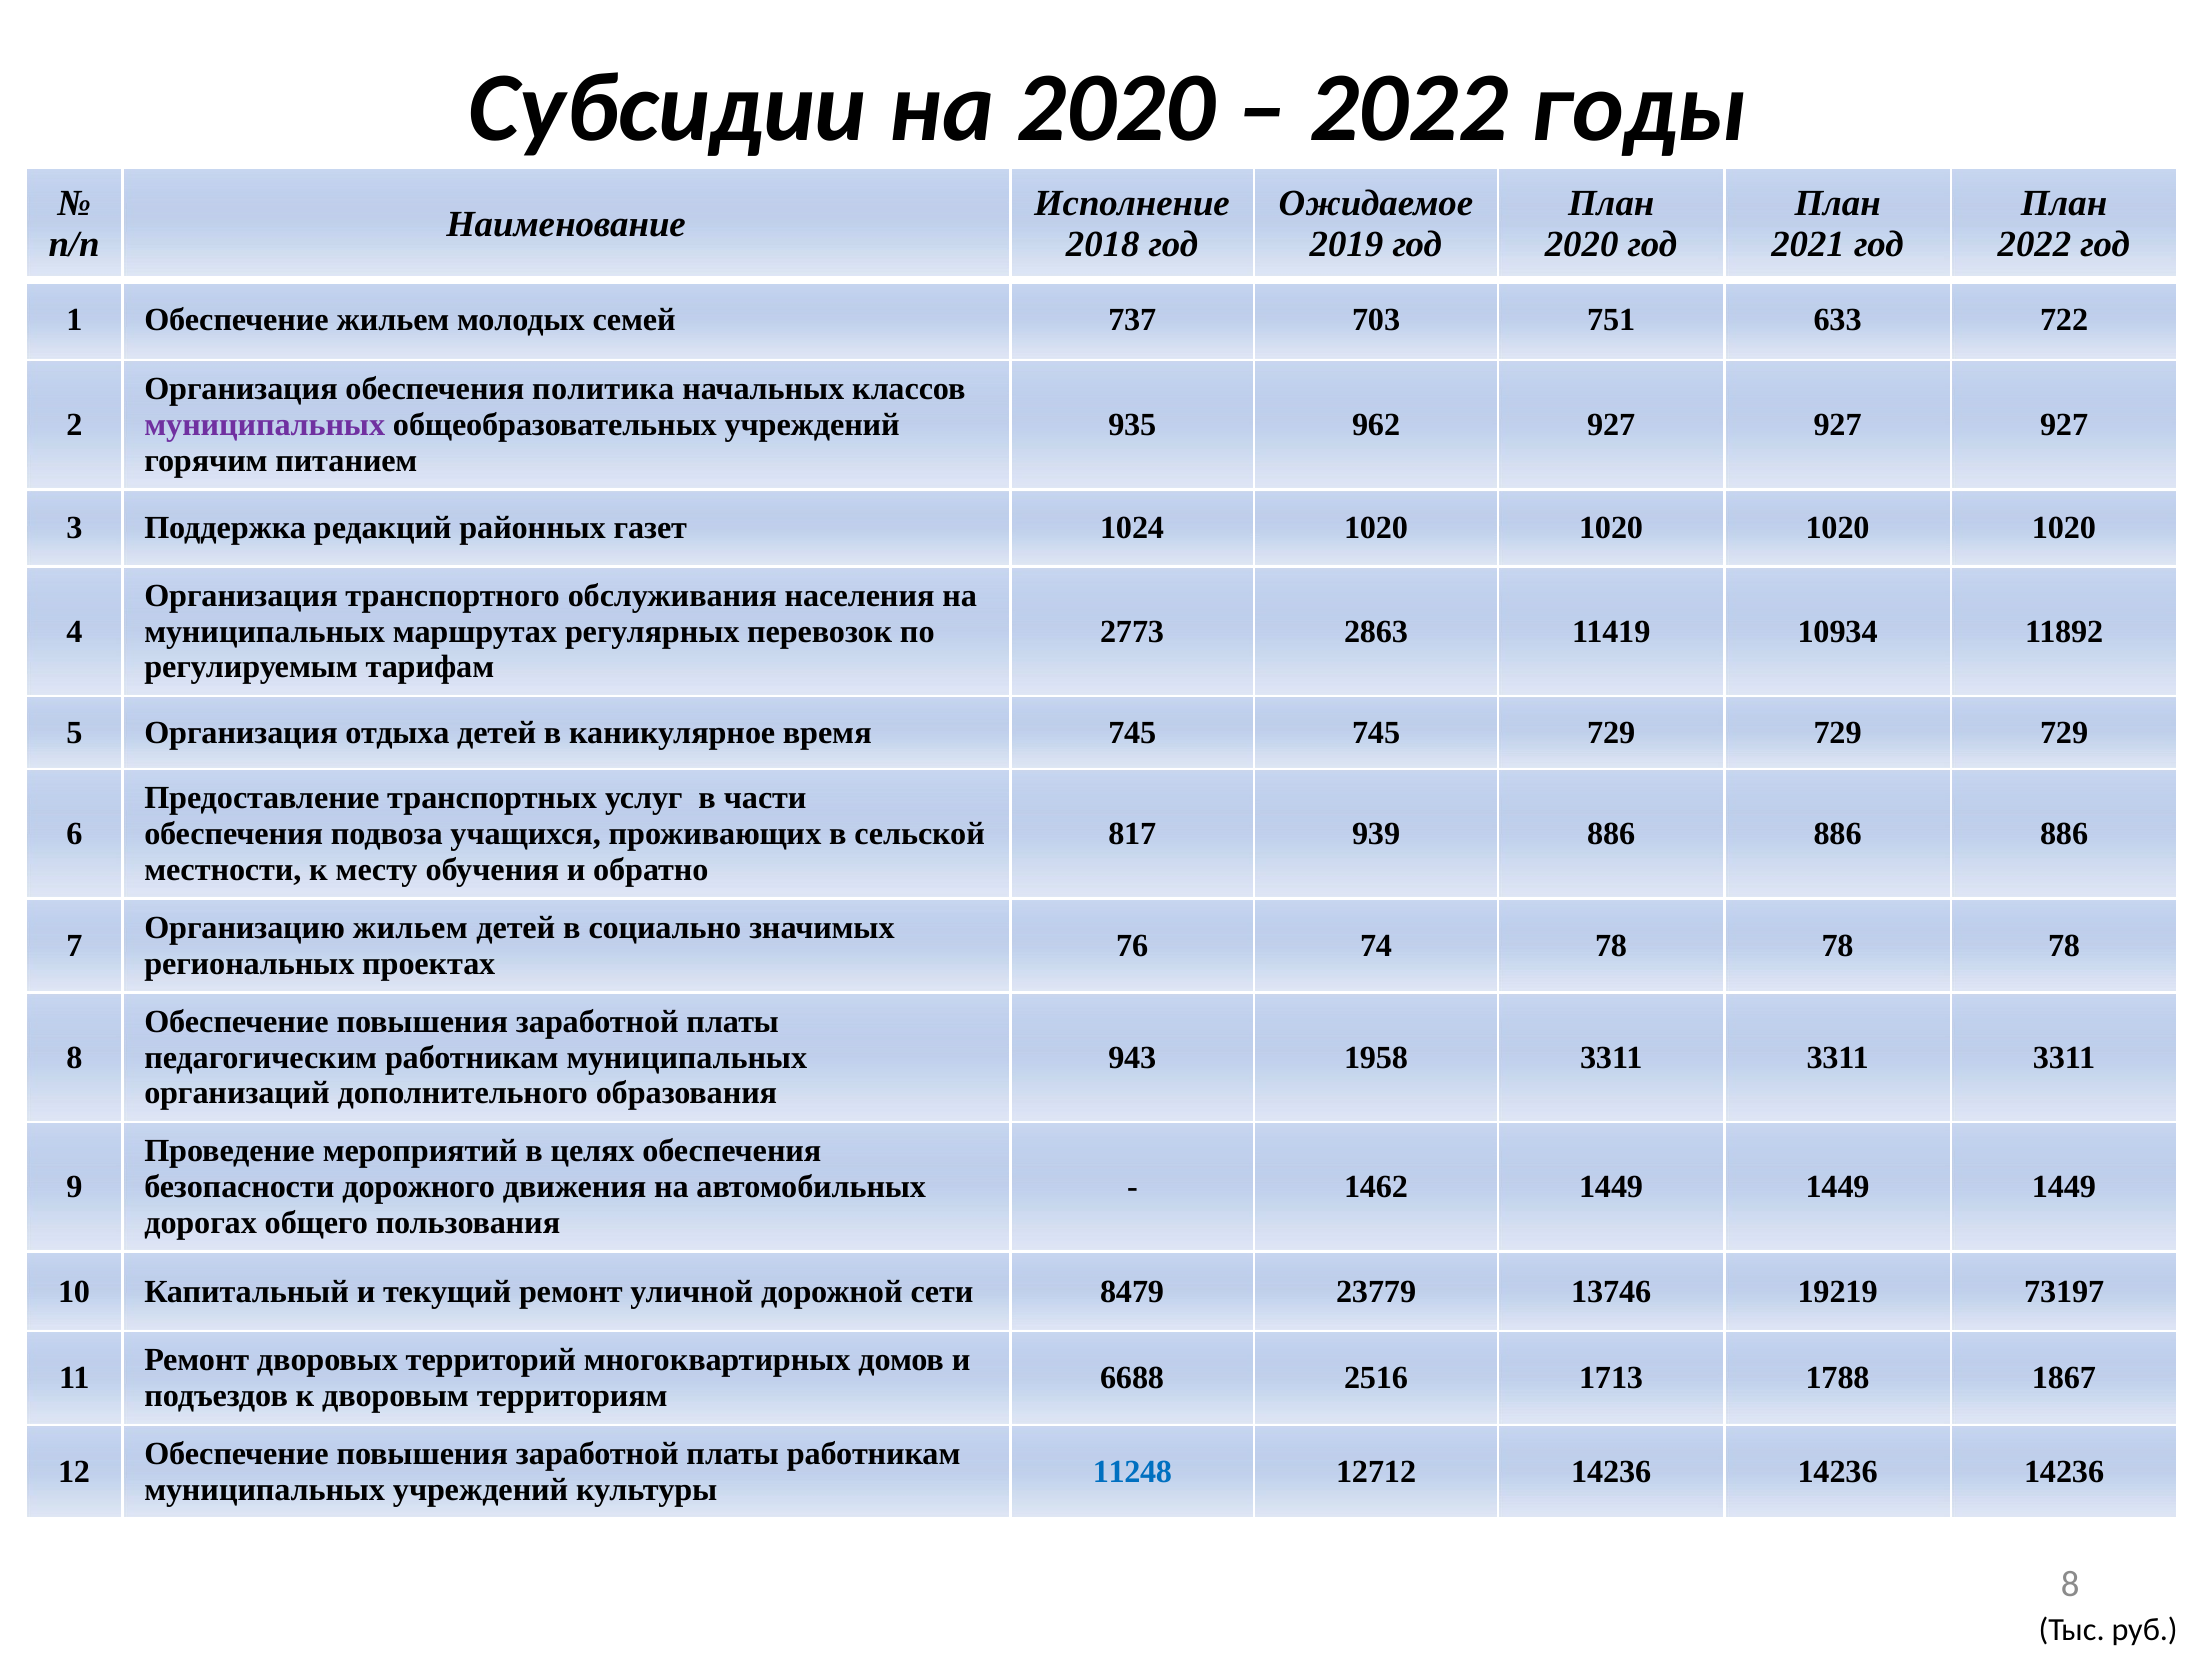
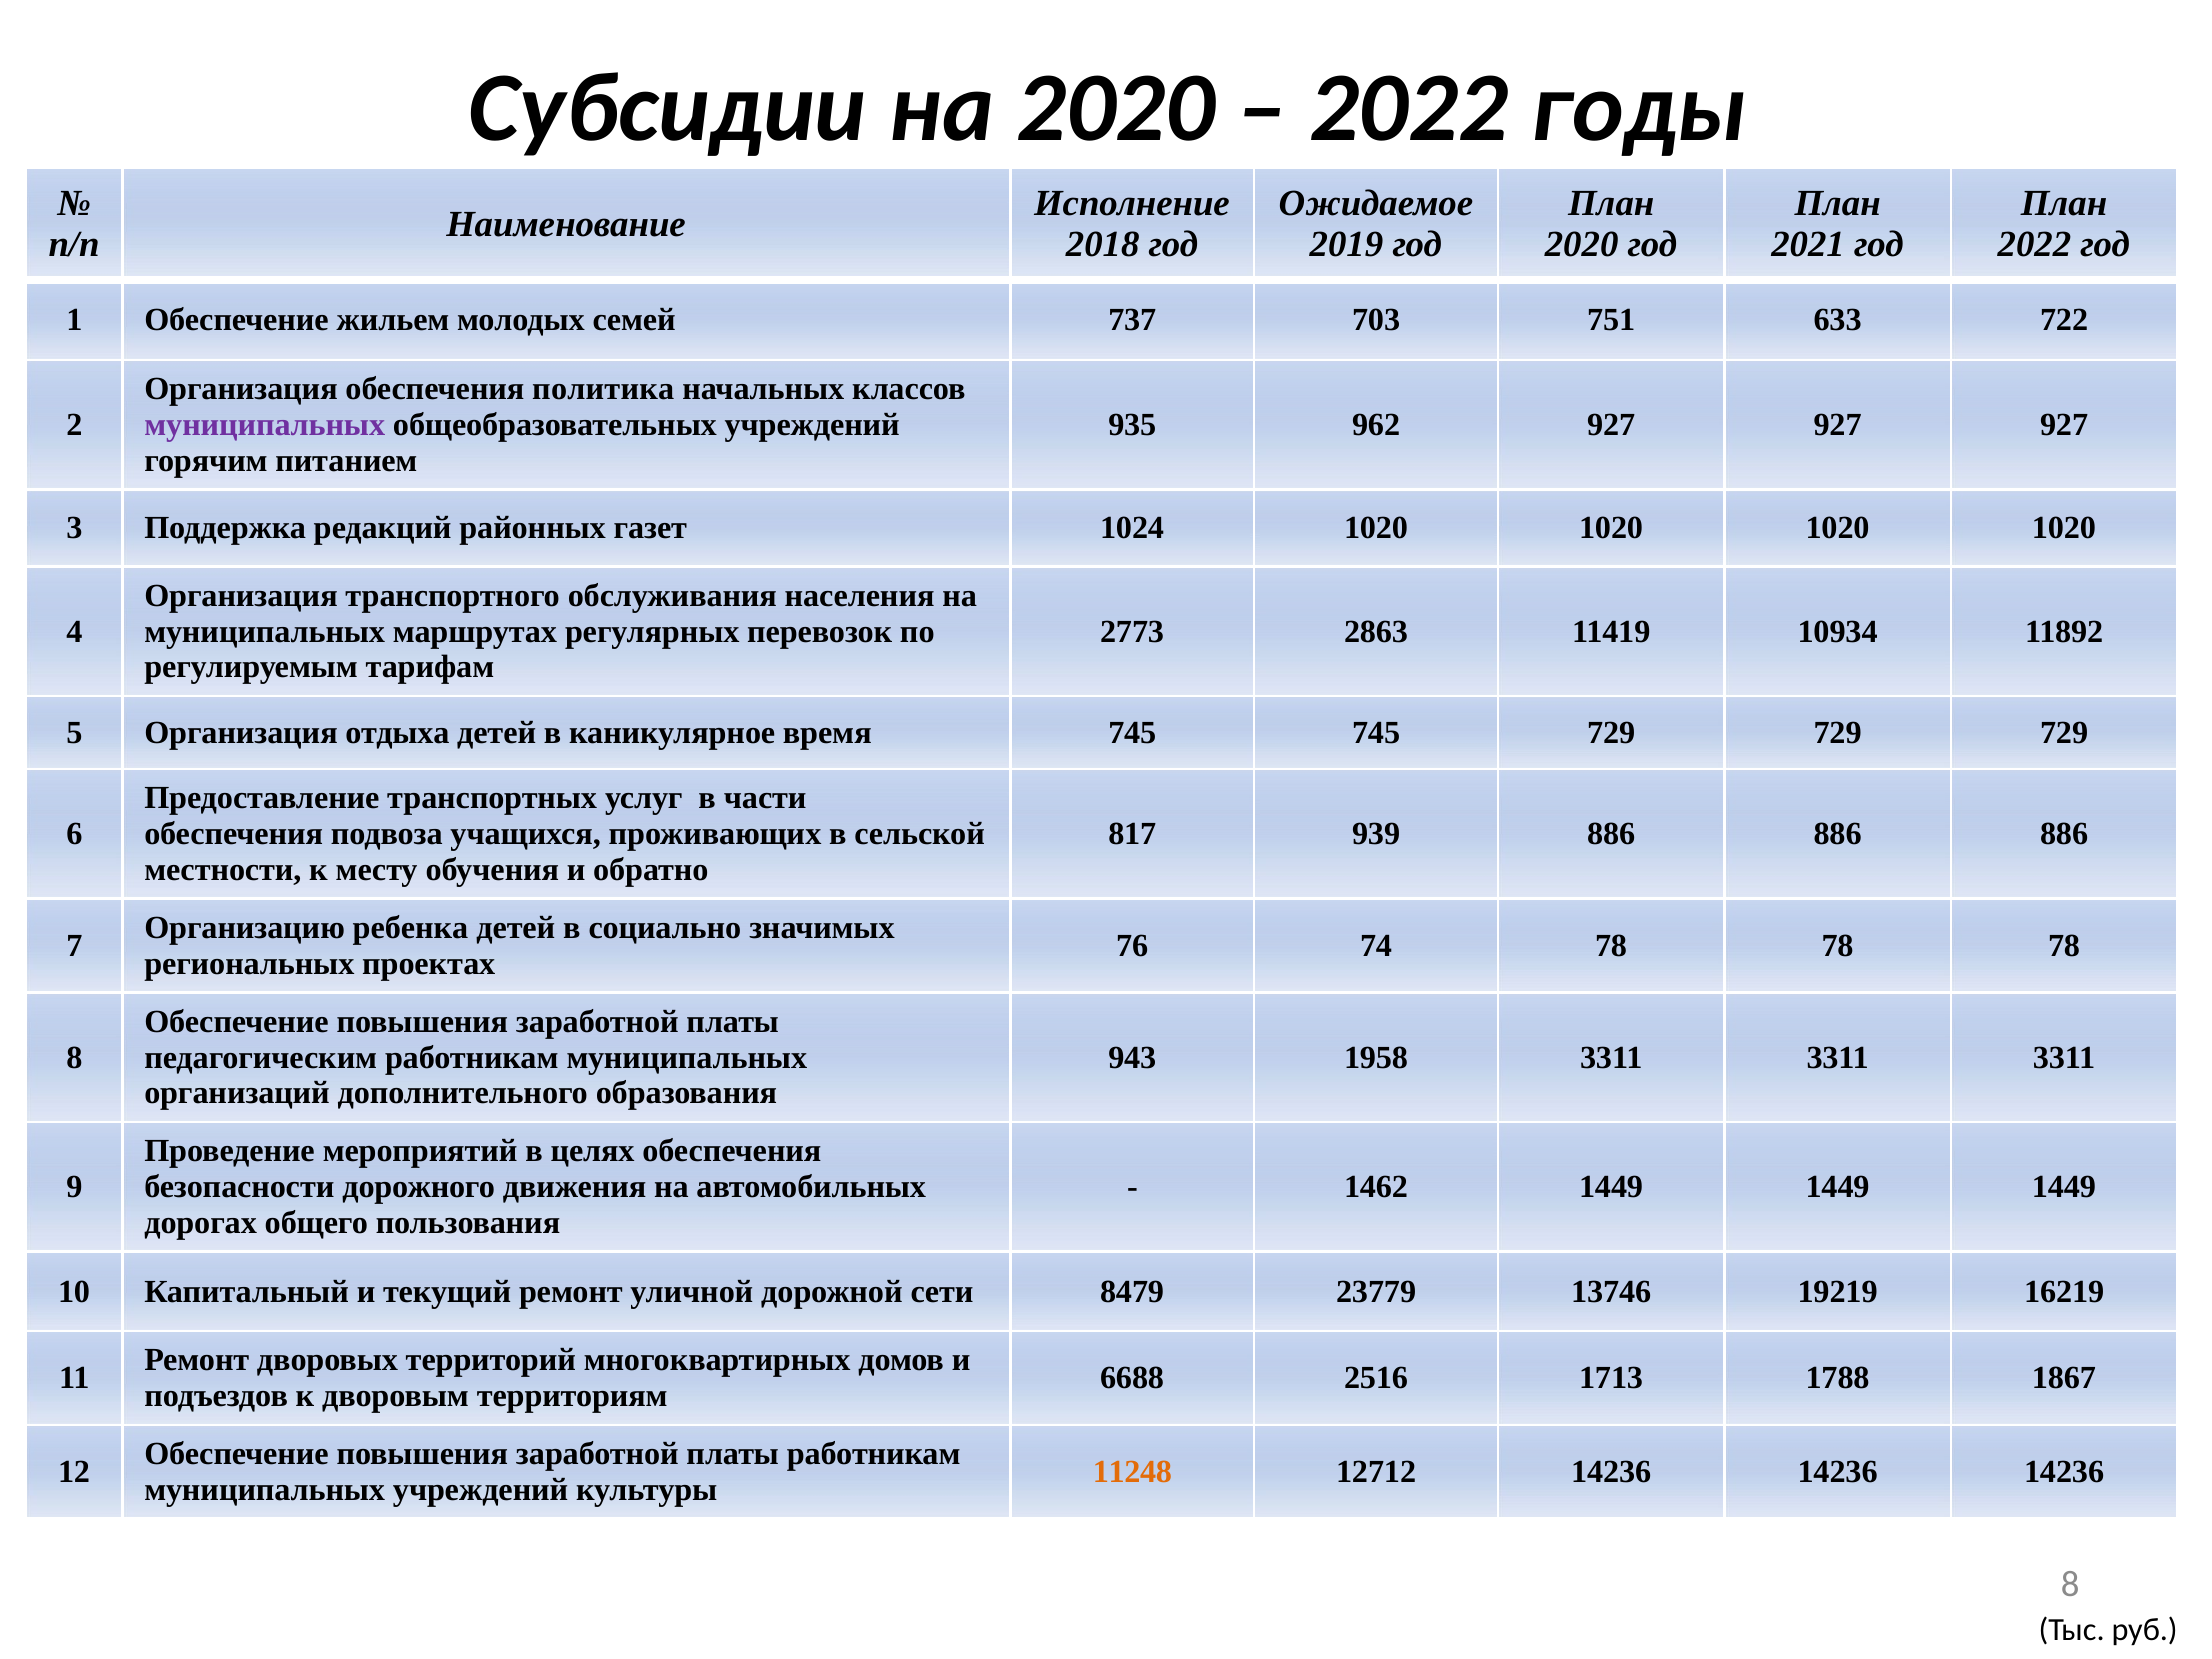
Организацию жильем: жильем -> ребенка (410, 928)
73197: 73197 -> 16219 (2064, 1292)
11248 colour: blue -> orange (1132, 1472)
